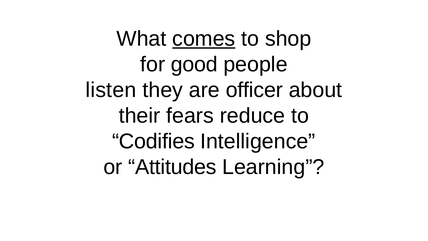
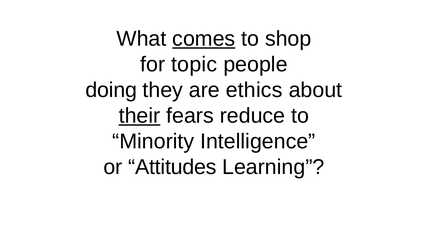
good: good -> topic (194, 64)
listen: listen -> doing (111, 90)
officer: officer -> ethics (254, 90)
their underline: none -> present (140, 116)
Codifies: Codifies -> Minority (153, 141)
